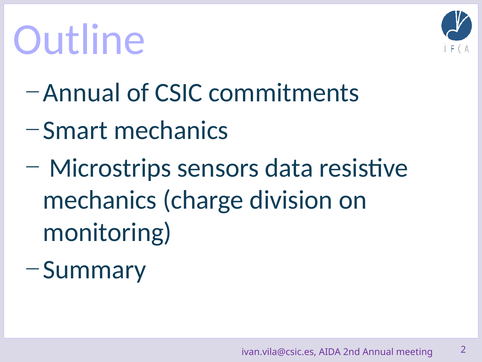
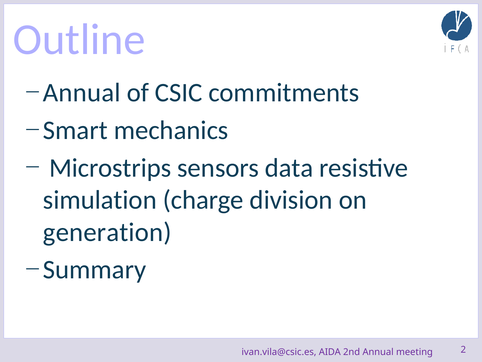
mechanics: mechanics -> simulation (100, 200)
monitoring: monitoring -> generation (107, 232)
